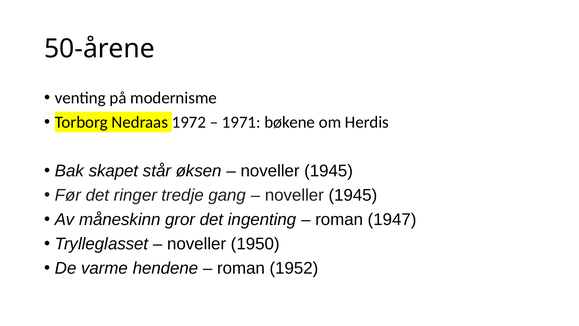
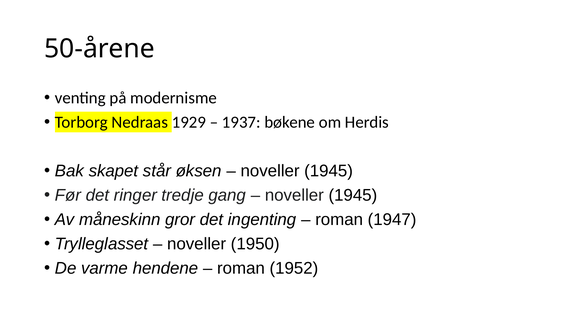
1972: 1972 -> 1929 (189, 122)
1971: 1971 -> 1937 (241, 122)
